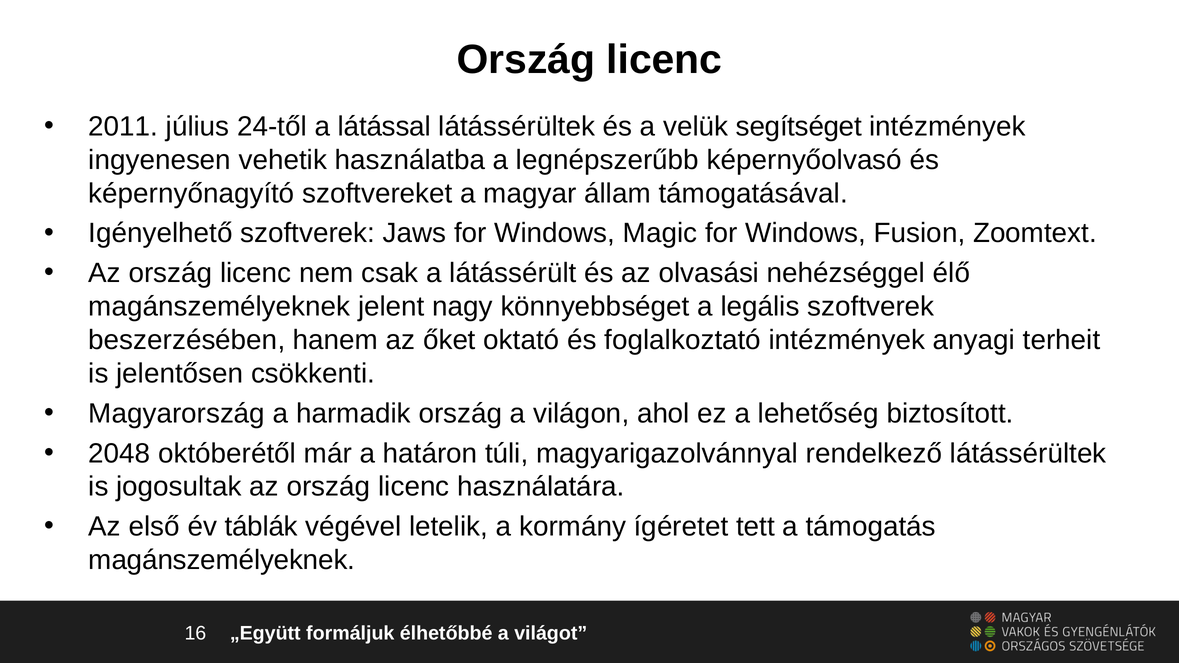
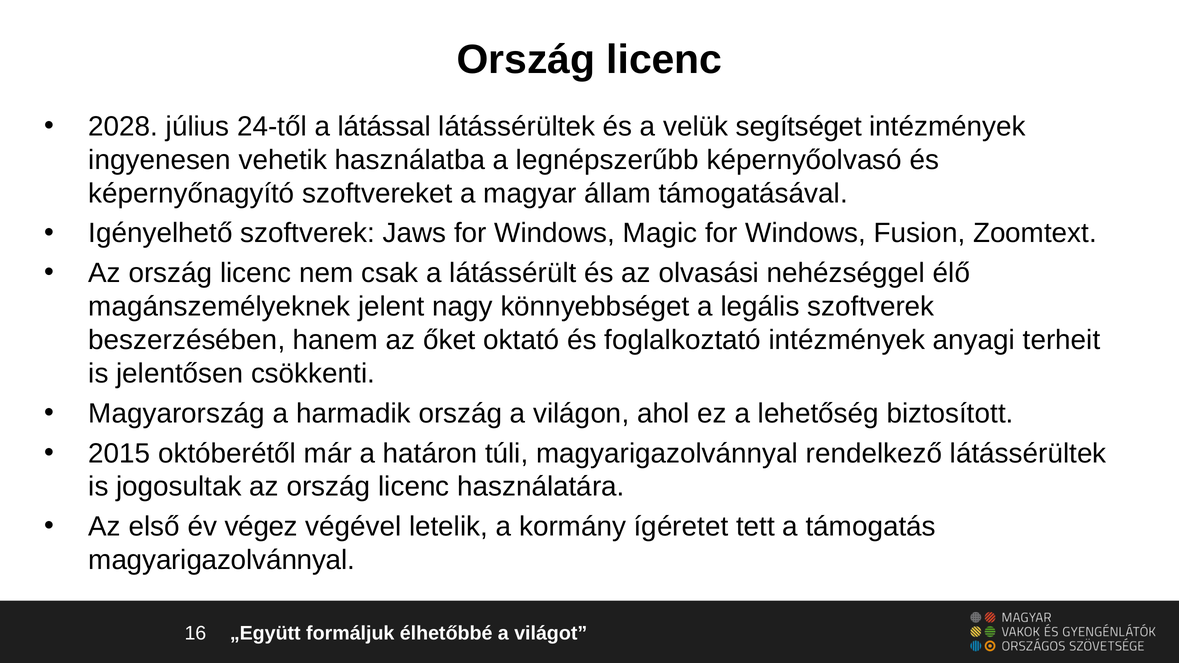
2011: 2011 -> 2028 (123, 127)
2048: 2048 -> 2015 (119, 453)
táblák: táblák -> végez (261, 527)
magánszemélyeknek: magánszemélyeknek -> magyarigazolvánnyal (222, 560)
